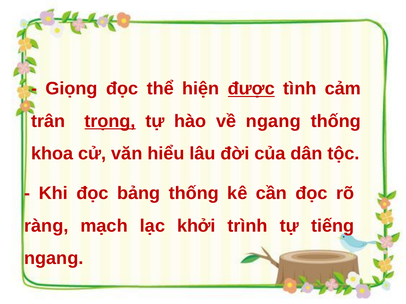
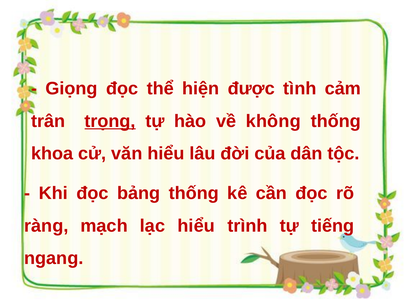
được underline: present -> none (251, 89)
về ngang: ngang -> không (273, 121)
lạc khởi: khởi -> hiểu (196, 226)
